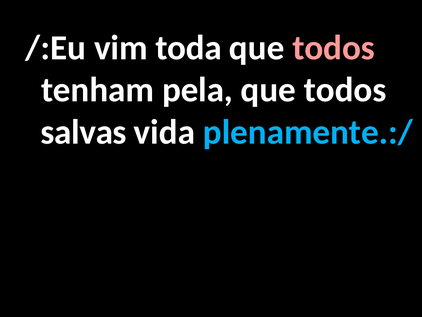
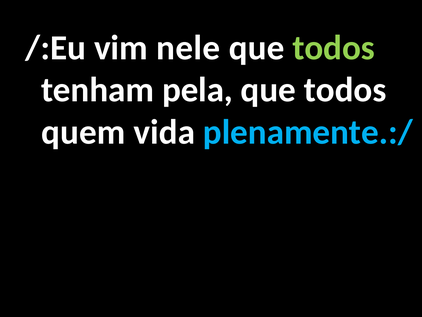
toda: toda -> nele (188, 48)
todos colour: pink -> light green (334, 48)
salvas: salvas -> quem (83, 132)
